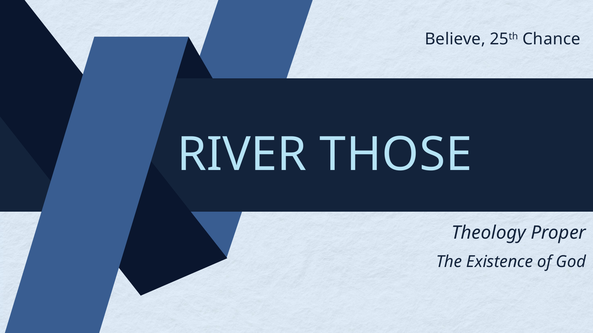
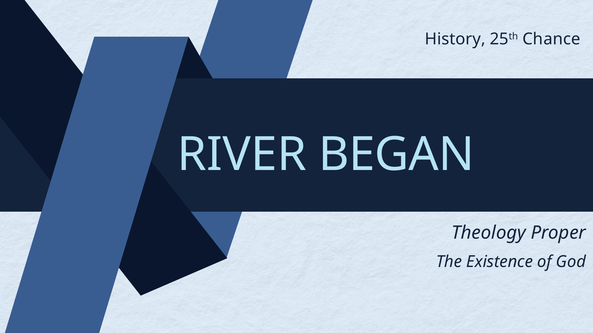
Believe: Believe -> History (455, 39)
THOSE: THOSE -> BEGAN (396, 155)
